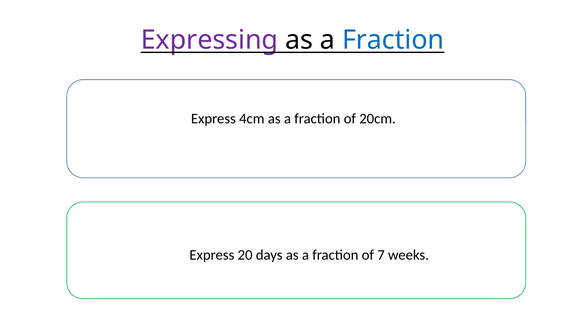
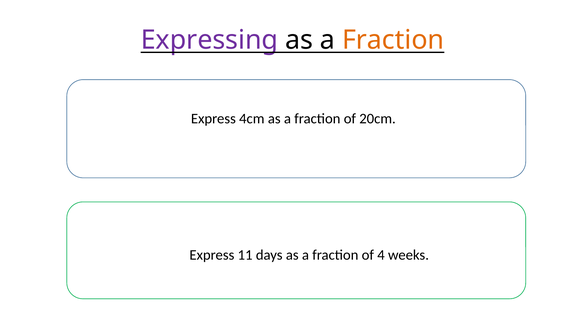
Fraction colour: blue -> orange (393, 40)
20: 20 -> 11 (245, 255)
7: 7 -> 4 (381, 255)
